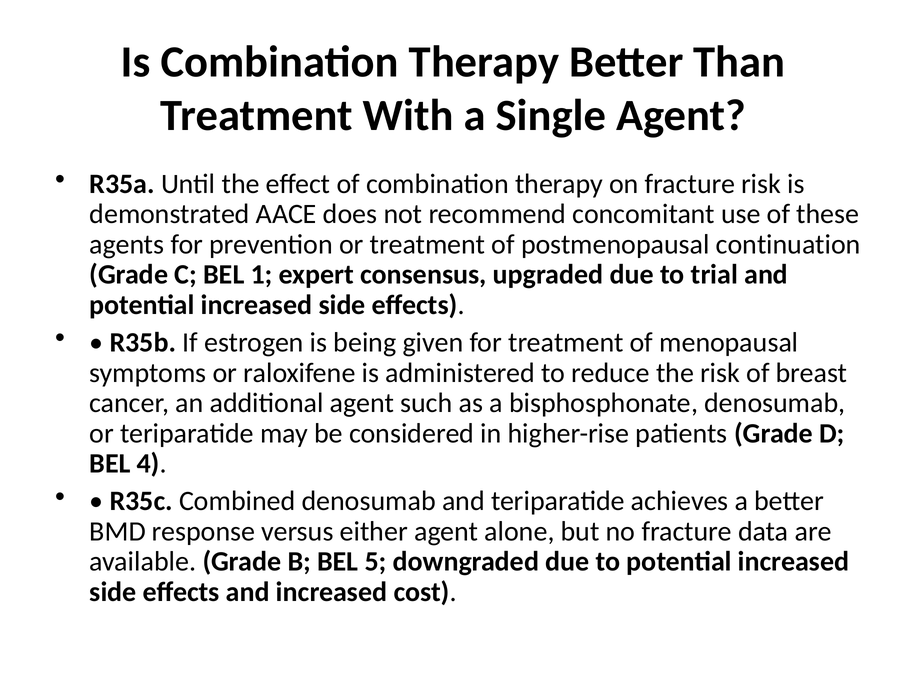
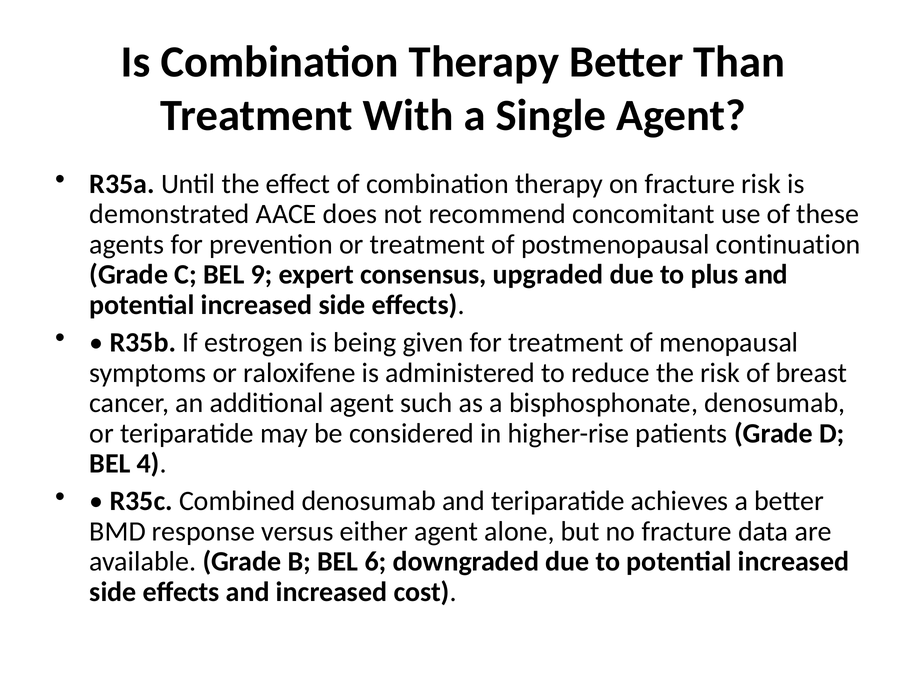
1: 1 -> 9 (262, 275)
trial: trial -> plus (715, 275)
5: 5 -> 6 (376, 562)
